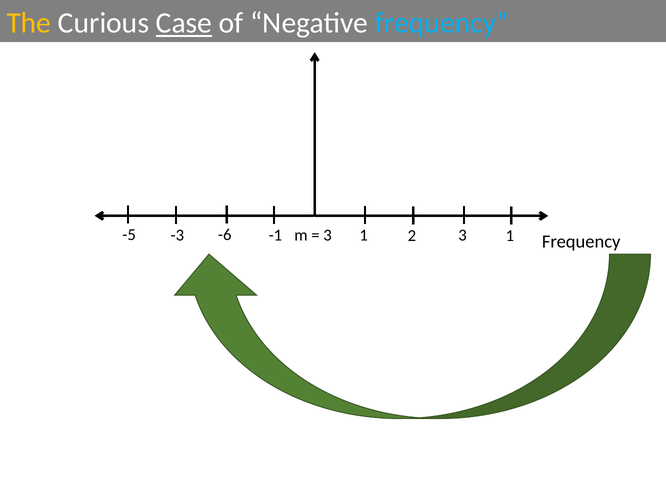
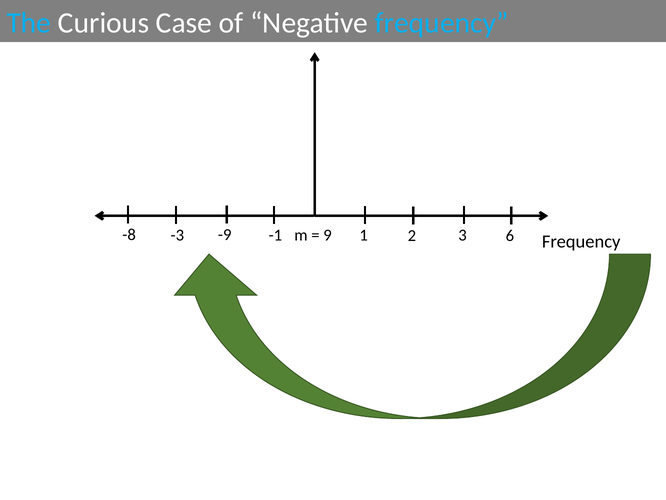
The colour: yellow -> light blue (29, 23)
Case underline: present -> none (184, 23)
-5: -5 -> -8 (129, 235)
-6: -6 -> -9 (225, 235)
3: 3 -> 9 (328, 235)
3 1: 1 -> 6 (510, 236)
